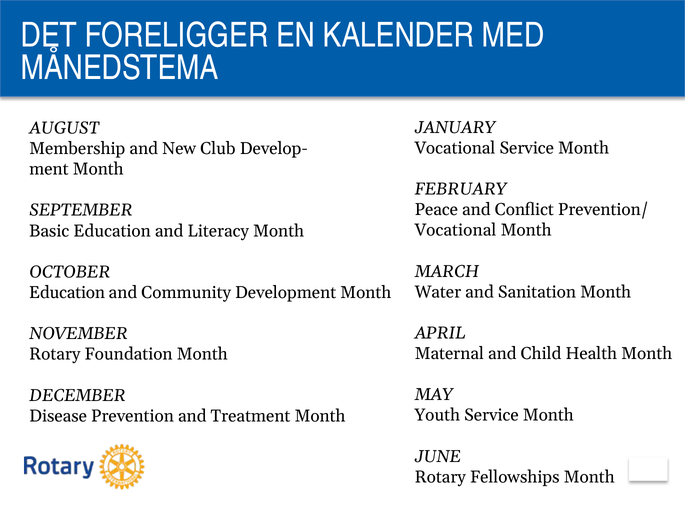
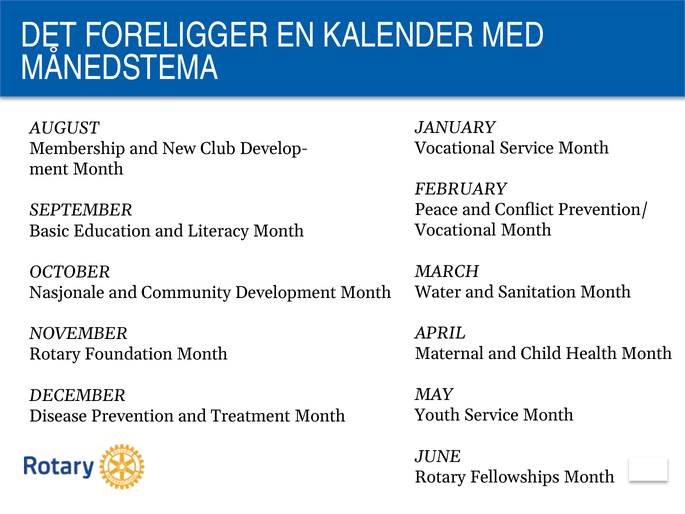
Education: Education -> Nasjonale (67, 292)
